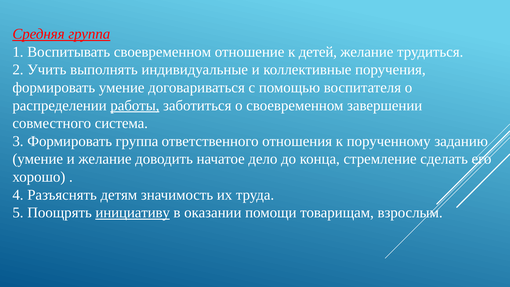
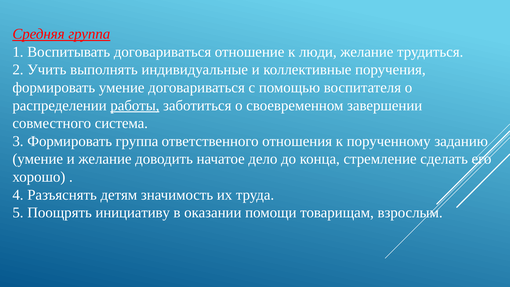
Воспитывать своевременном: своевременном -> договариваться (163, 52)
детей: детей -> люди (318, 52)
инициативу underline: present -> none (133, 213)
